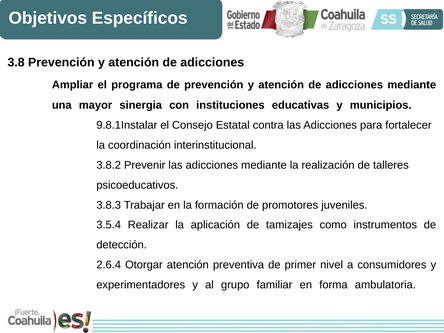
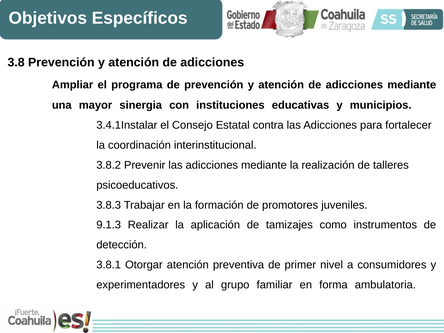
9.8.1Instalar: 9.8.1Instalar -> 3.4.1Instalar (127, 125)
3.5.4: 3.5.4 -> 9.1.3 (109, 225)
2.6.4: 2.6.4 -> 3.8.1 (109, 265)
